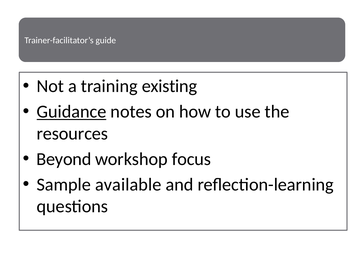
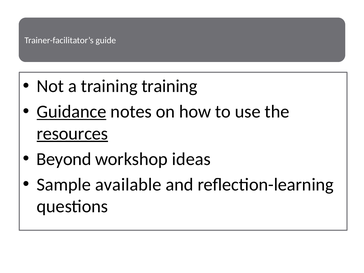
training existing: existing -> training (169, 86)
resources underline: none -> present (72, 134)
focus: focus -> ideas (191, 159)
